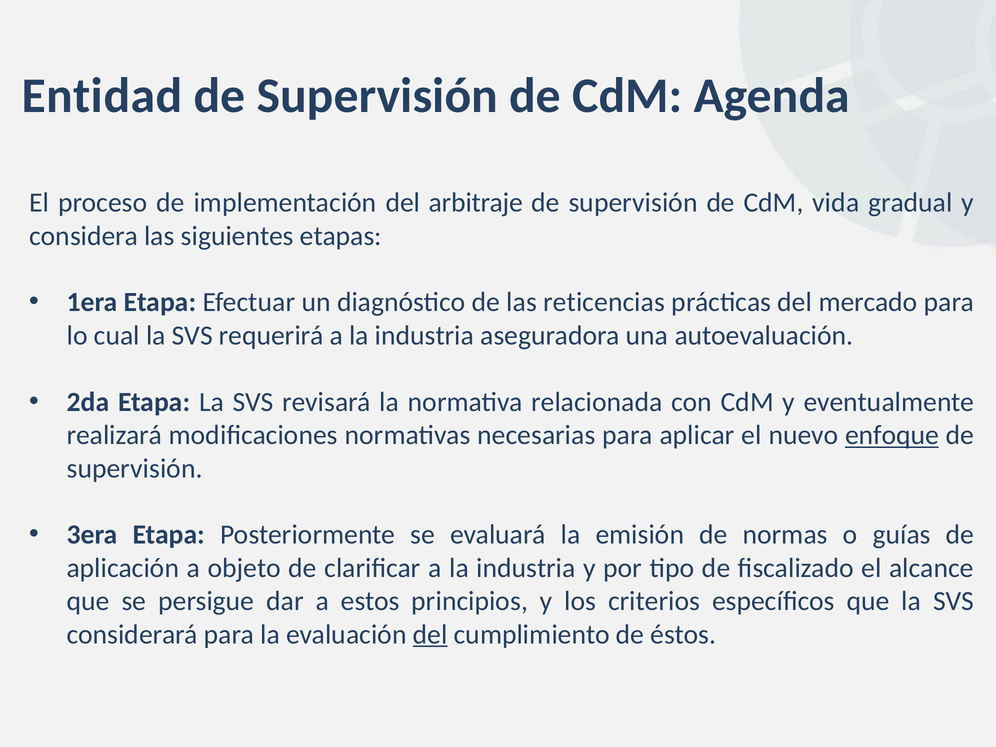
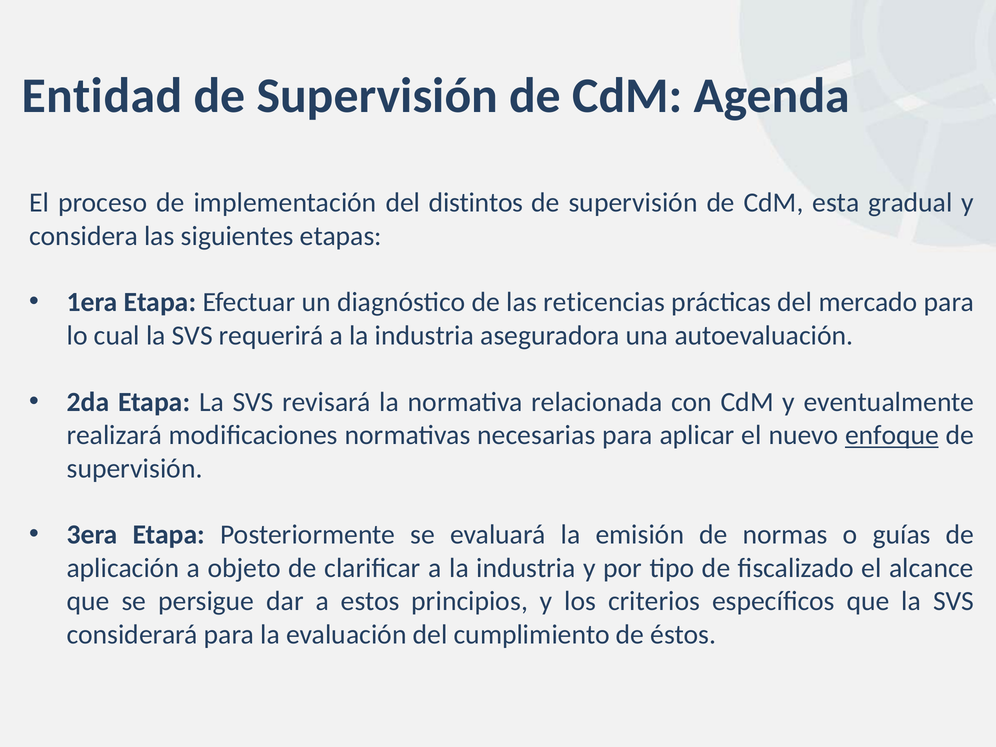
arbitraje: arbitraje -> distintos (476, 203)
vida: vida -> esta (836, 203)
del underline: present -> none (430, 634)
